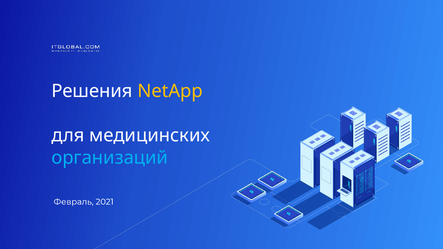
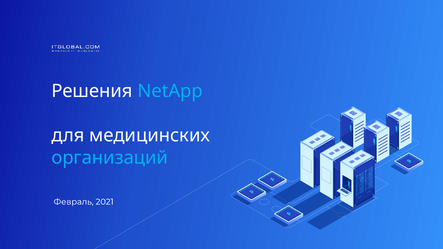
NetApp colour: yellow -> light blue (170, 91)
